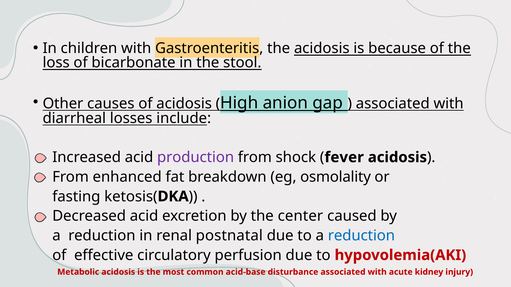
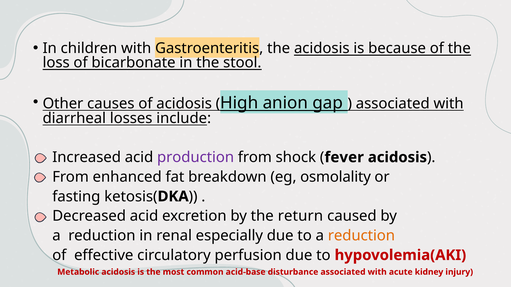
center: center -> return (300, 216)
postnatal: postnatal -> especially (229, 236)
reduction colour: blue -> orange (361, 236)
